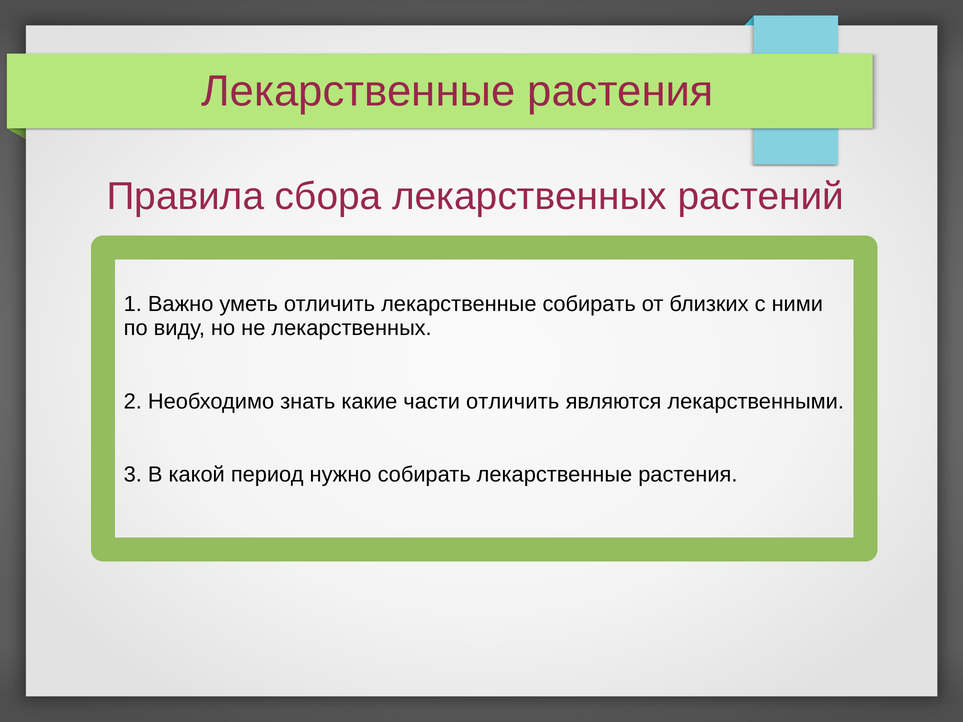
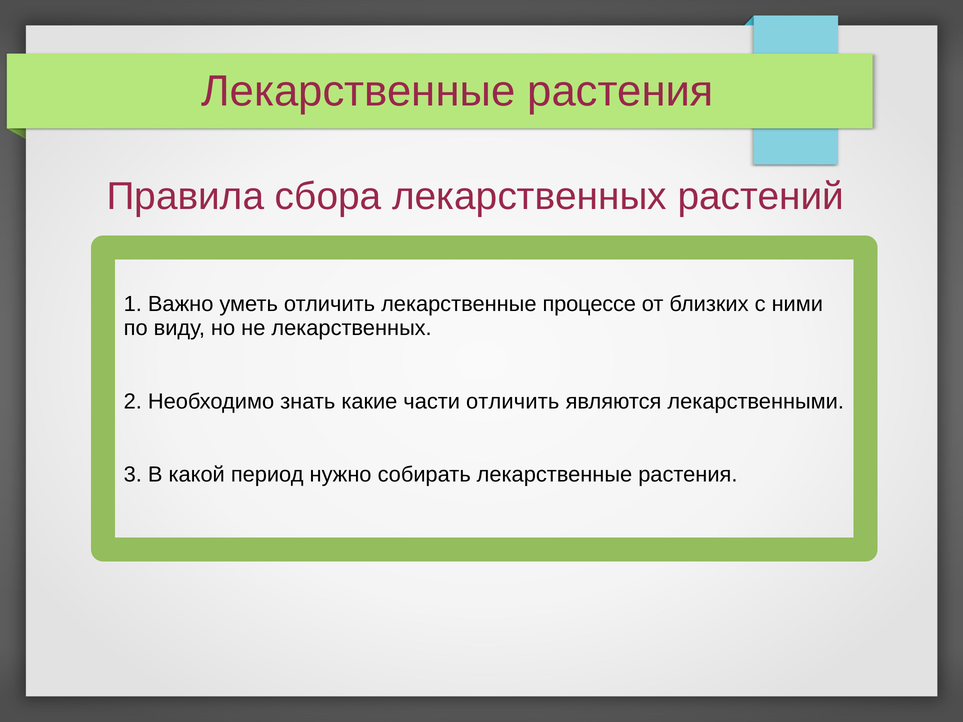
лекарственные собирать: собирать -> процессе (589, 304)
